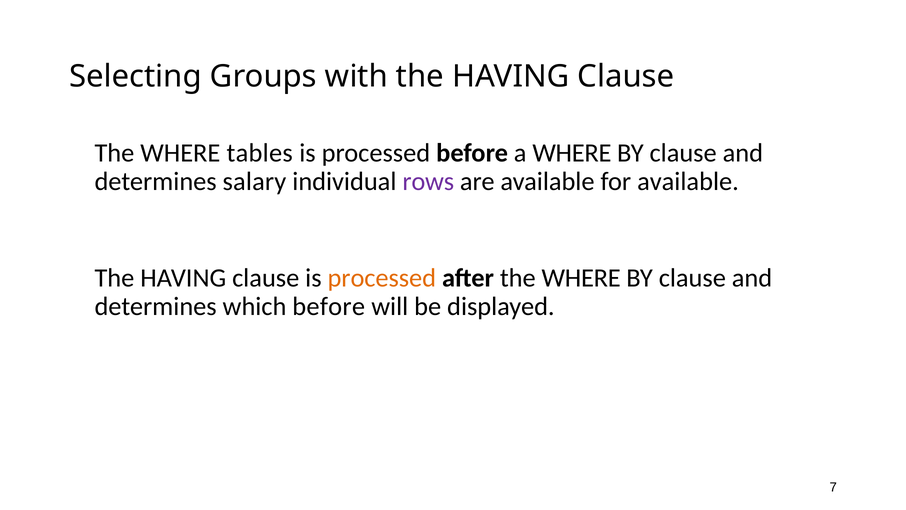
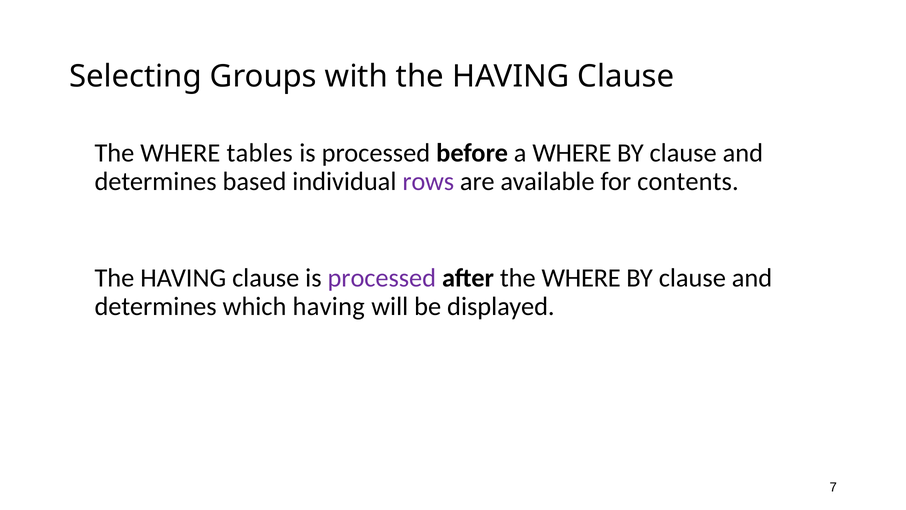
salary: salary -> based (255, 182)
for available: available -> contents (688, 182)
processed colour: orange -> purple (382, 278)
which before: before -> having (329, 306)
